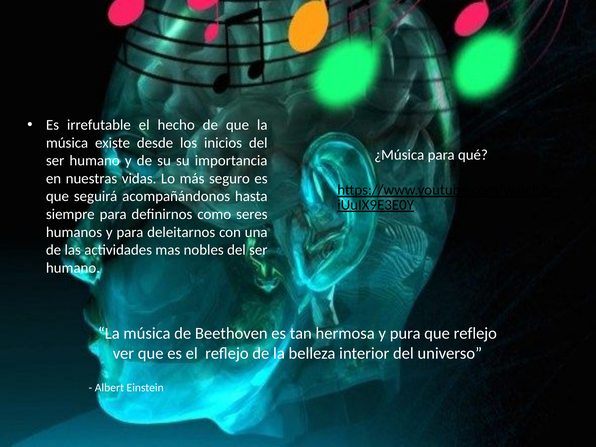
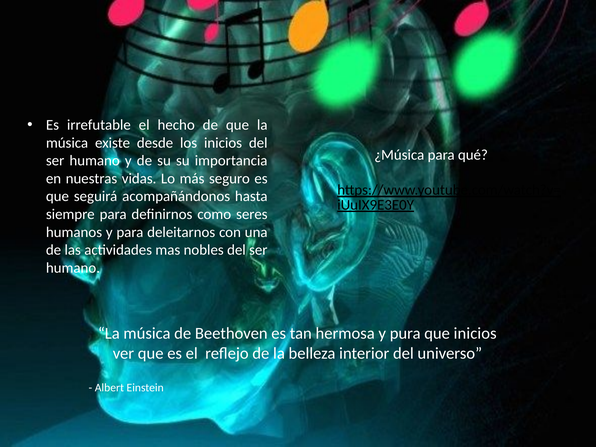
que reflejo: reflejo -> inicios (475, 333)
